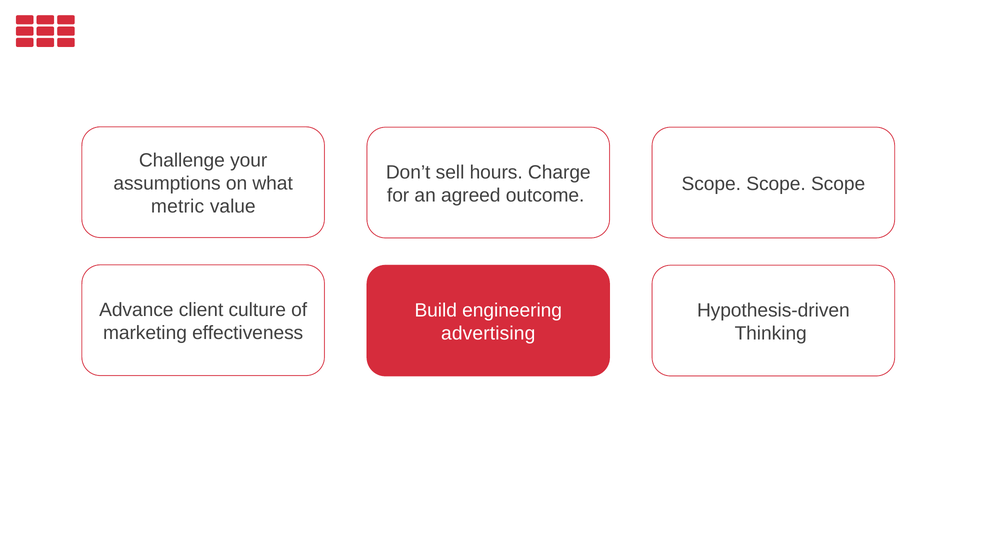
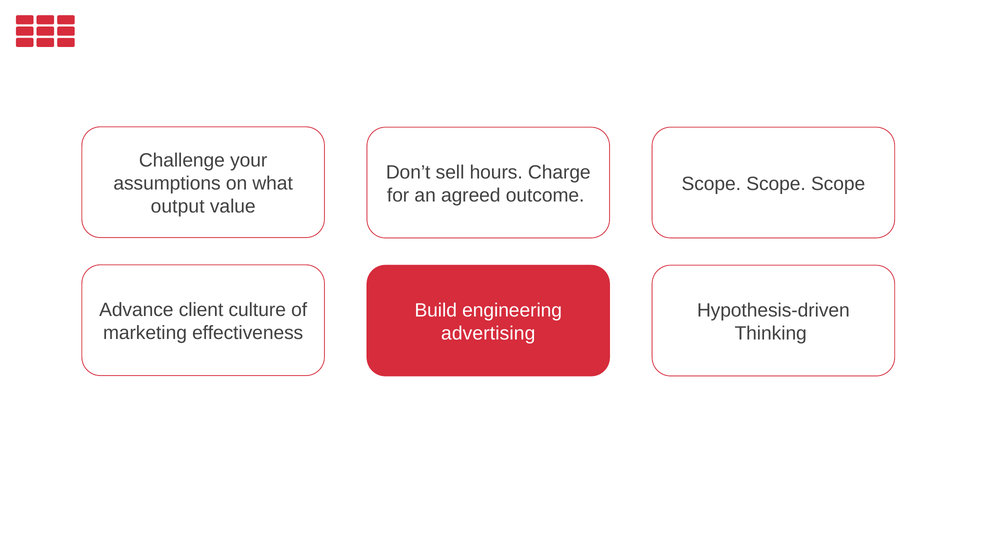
metric: metric -> output (178, 206)
